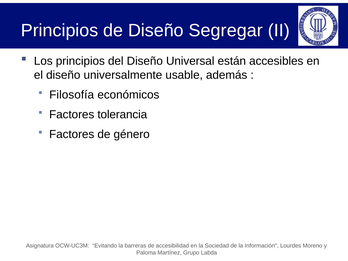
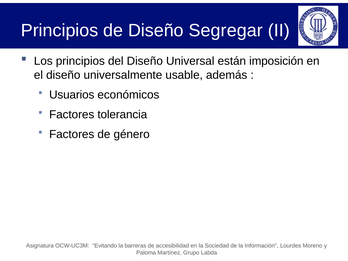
accesibles: accesibles -> imposición (276, 61)
Filosofía: Filosofía -> Usuarios (72, 95)
